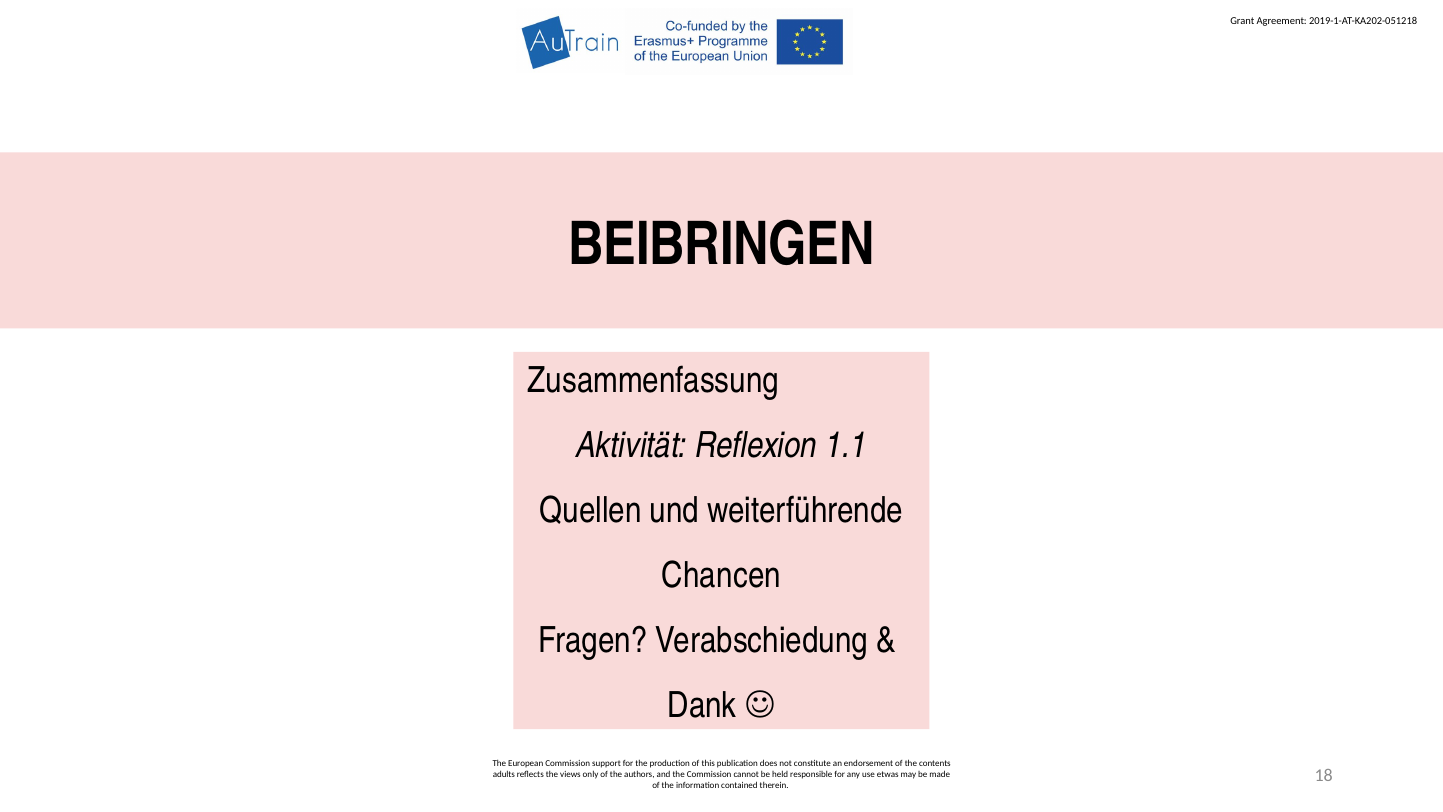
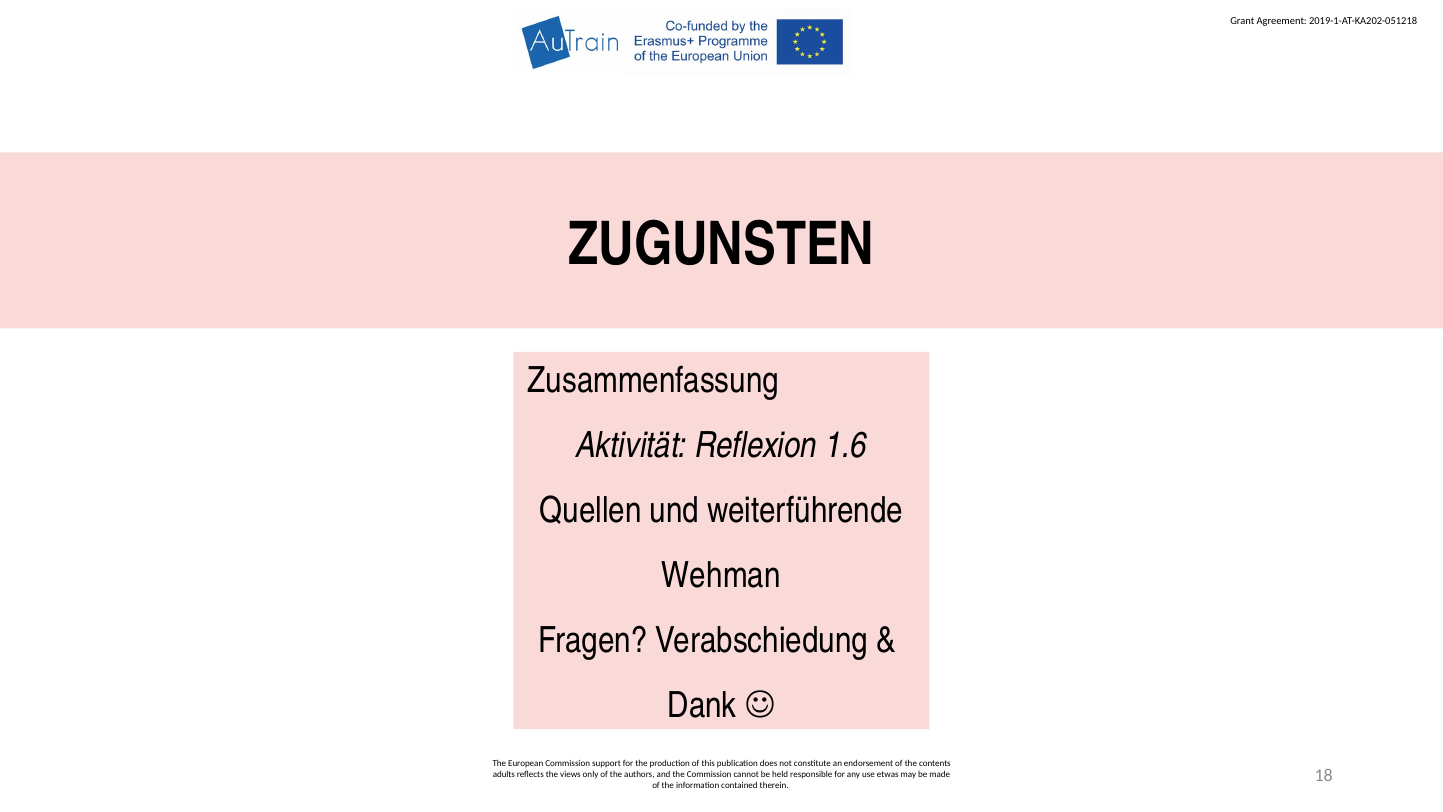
BEIBRINGEN: BEIBRINGEN -> ZUGUNSTEN (722, 244)
1.1: 1.1 -> 1.6 (846, 445)
Chancen: Chancen -> Wehman (721, 575)
